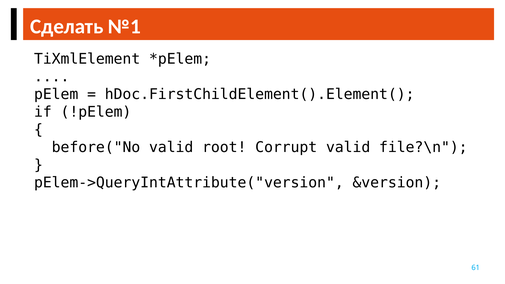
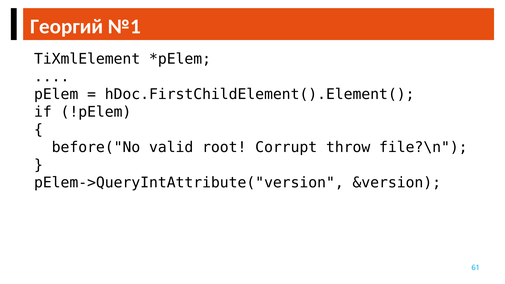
Сделать: Сделать -> Георгий (67, 27)
Corrupt valid: valid -> throw (348, 147)
